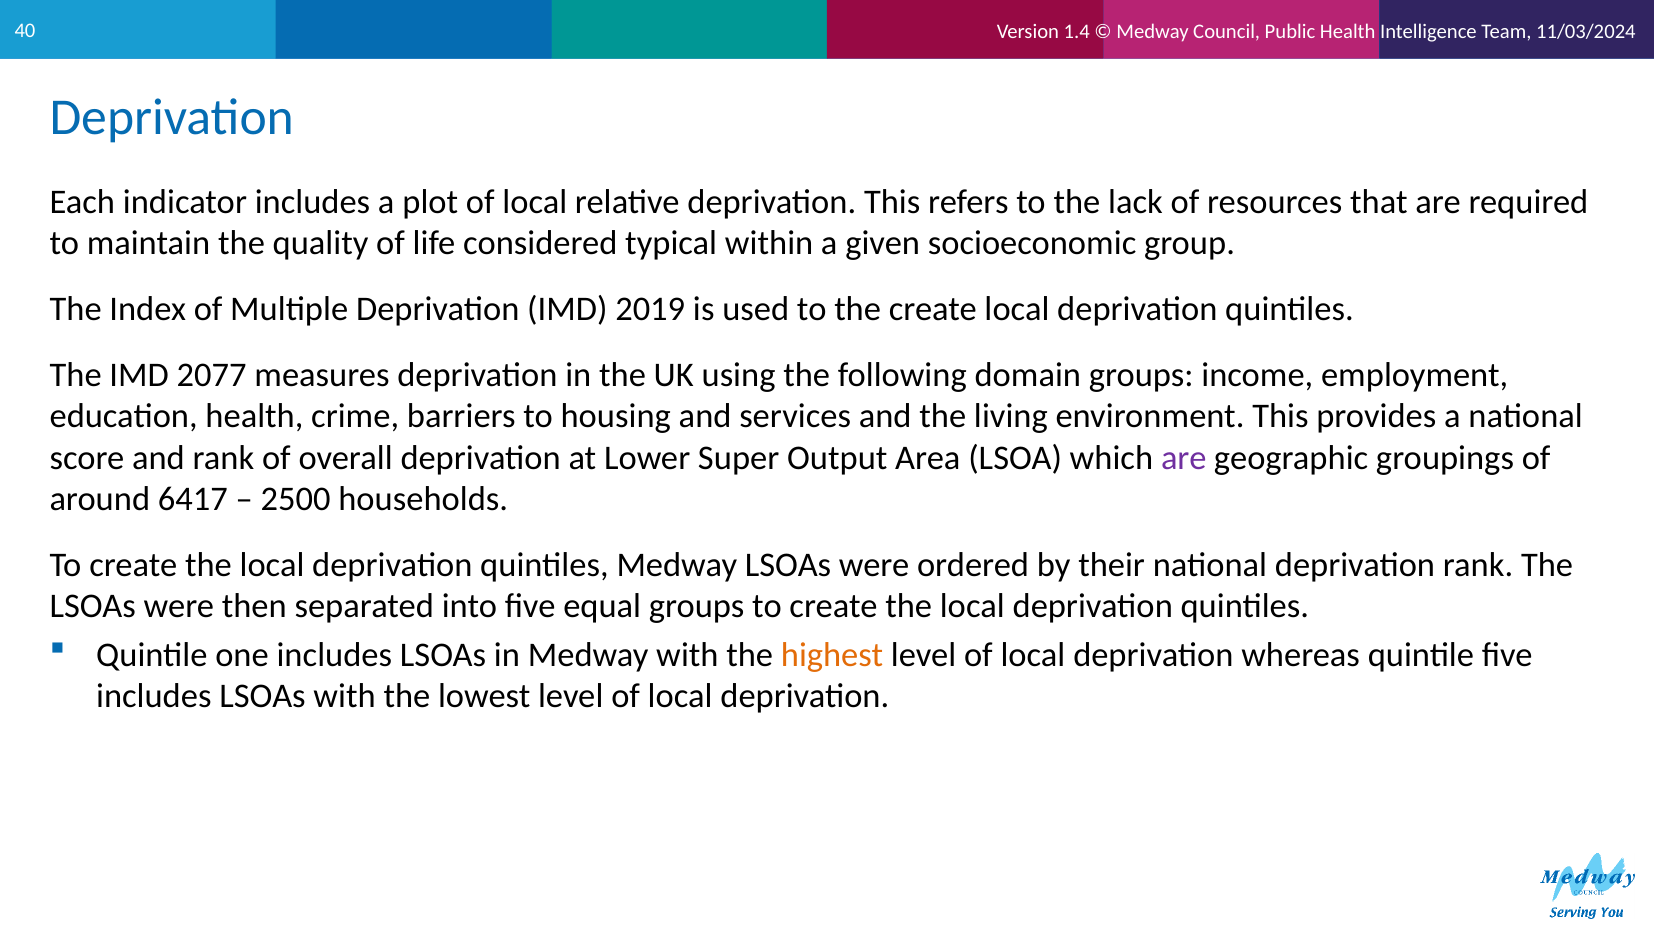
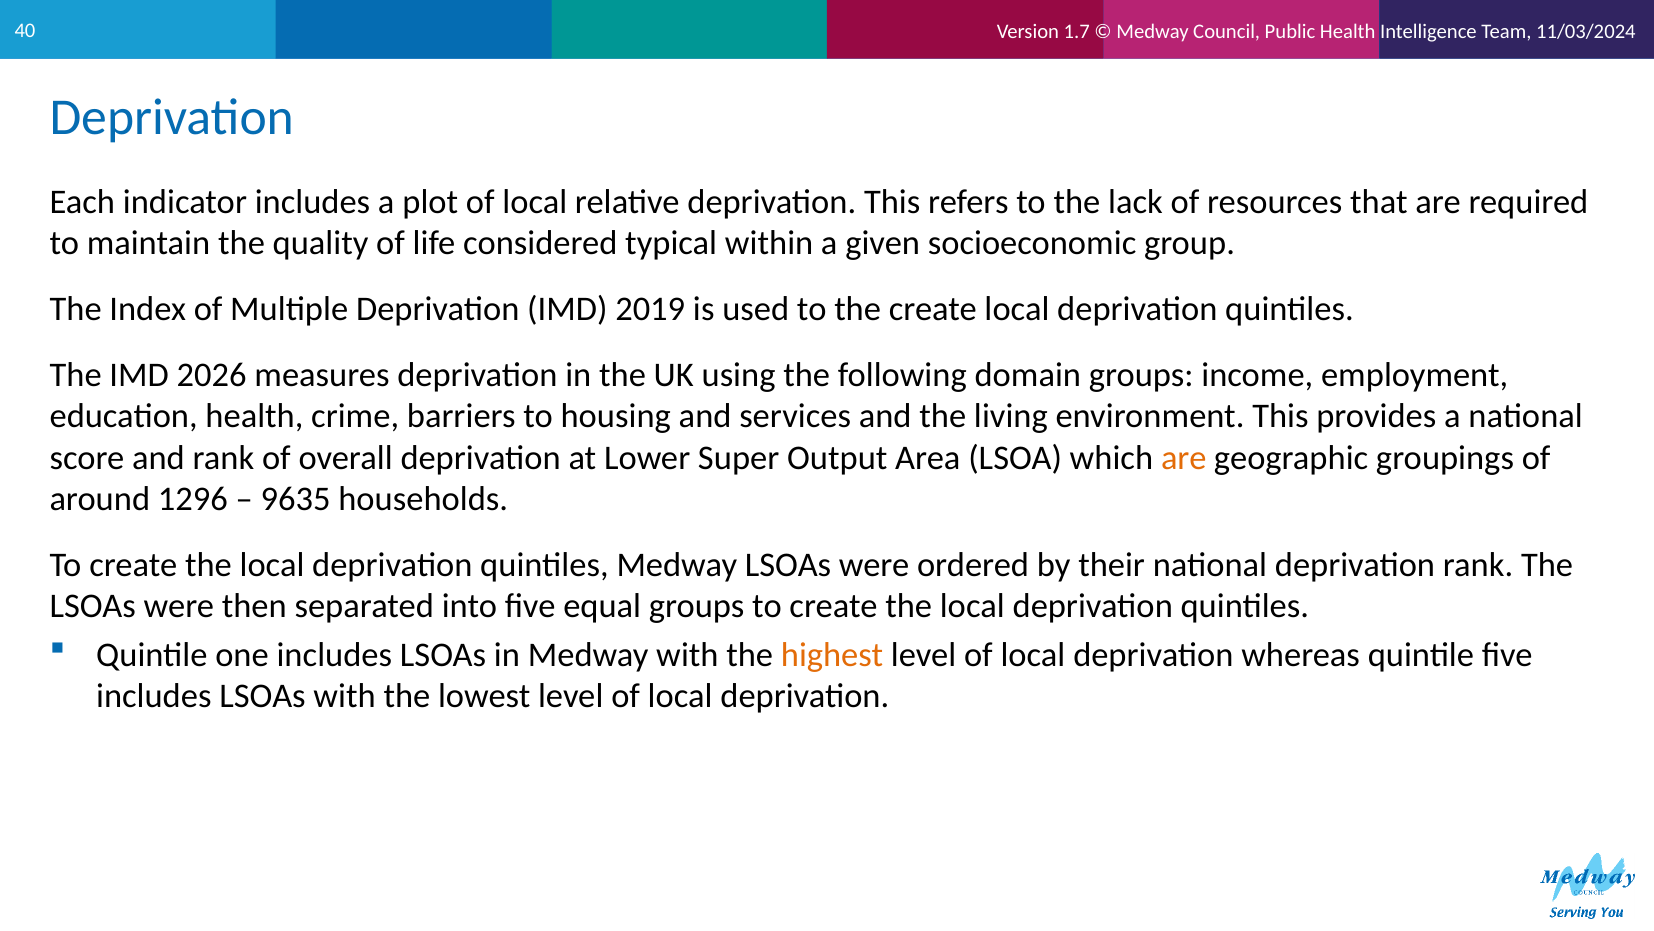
1.4: 1.4 -> 1.7 (1077, 31)
2077: 2077 -> 2026 (212, 375)
are colour: purple -> orange (1184, 458)
6417: 6417 -> 1296 (193, 499)
2500: 2500 -> 9635 (296, 499)
